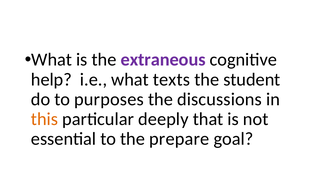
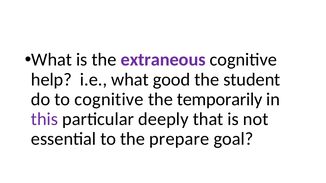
texts: texts -> good (172, 80)
to purposes: purposes -> cognitive (109, 99)
discussions: discussions -> temporarily (220, 99)
this colour: orange -> purple (45, 119)
